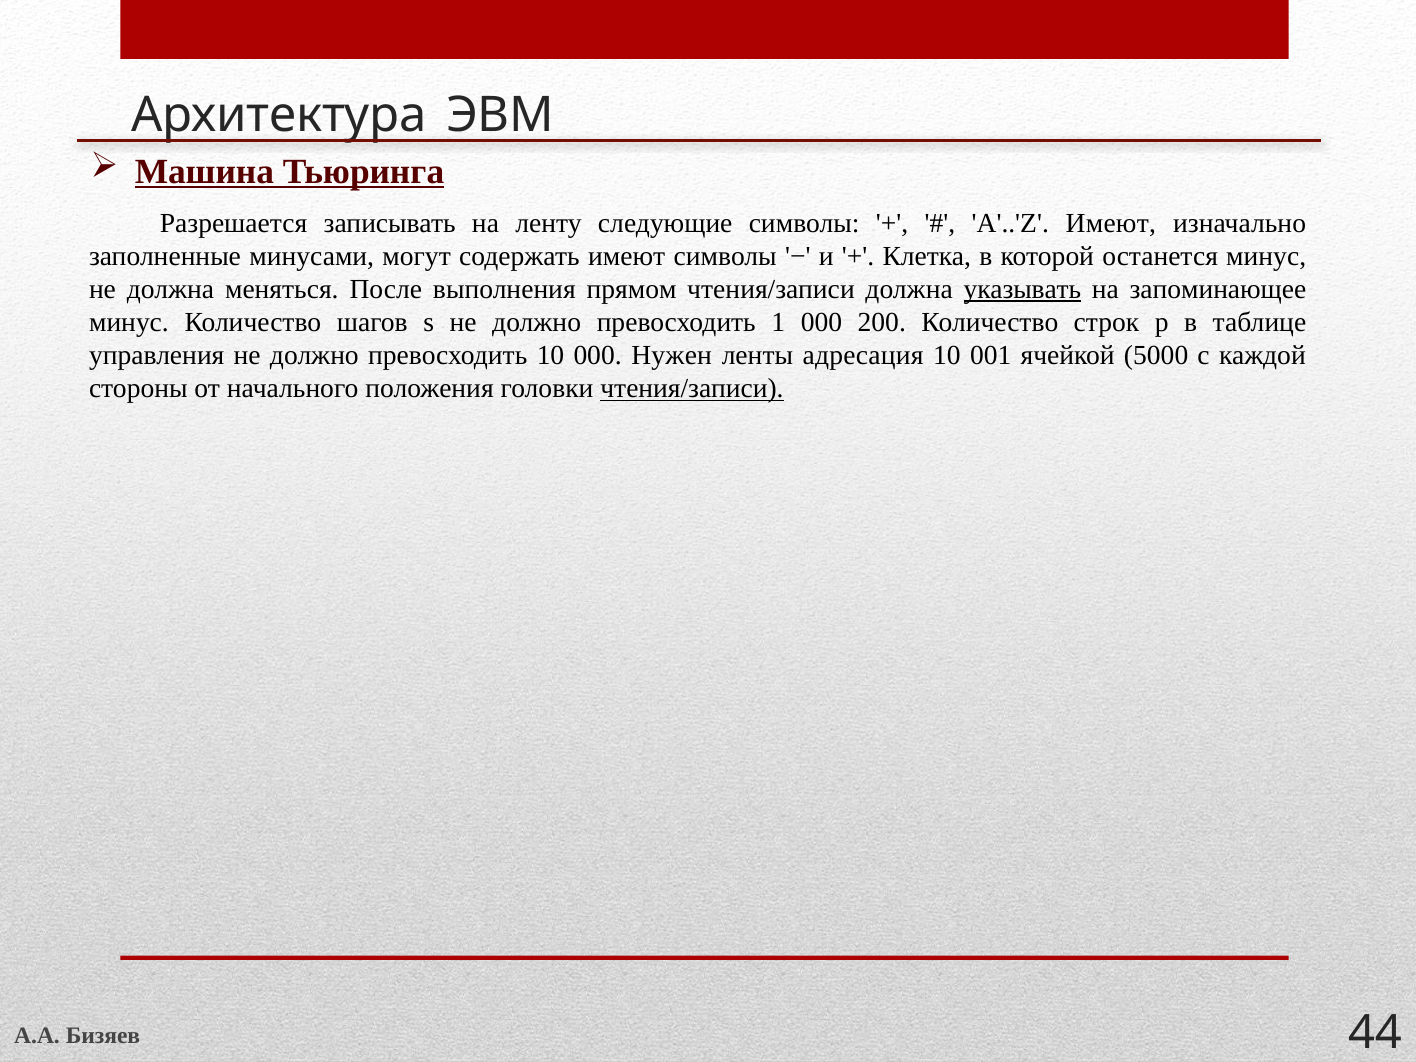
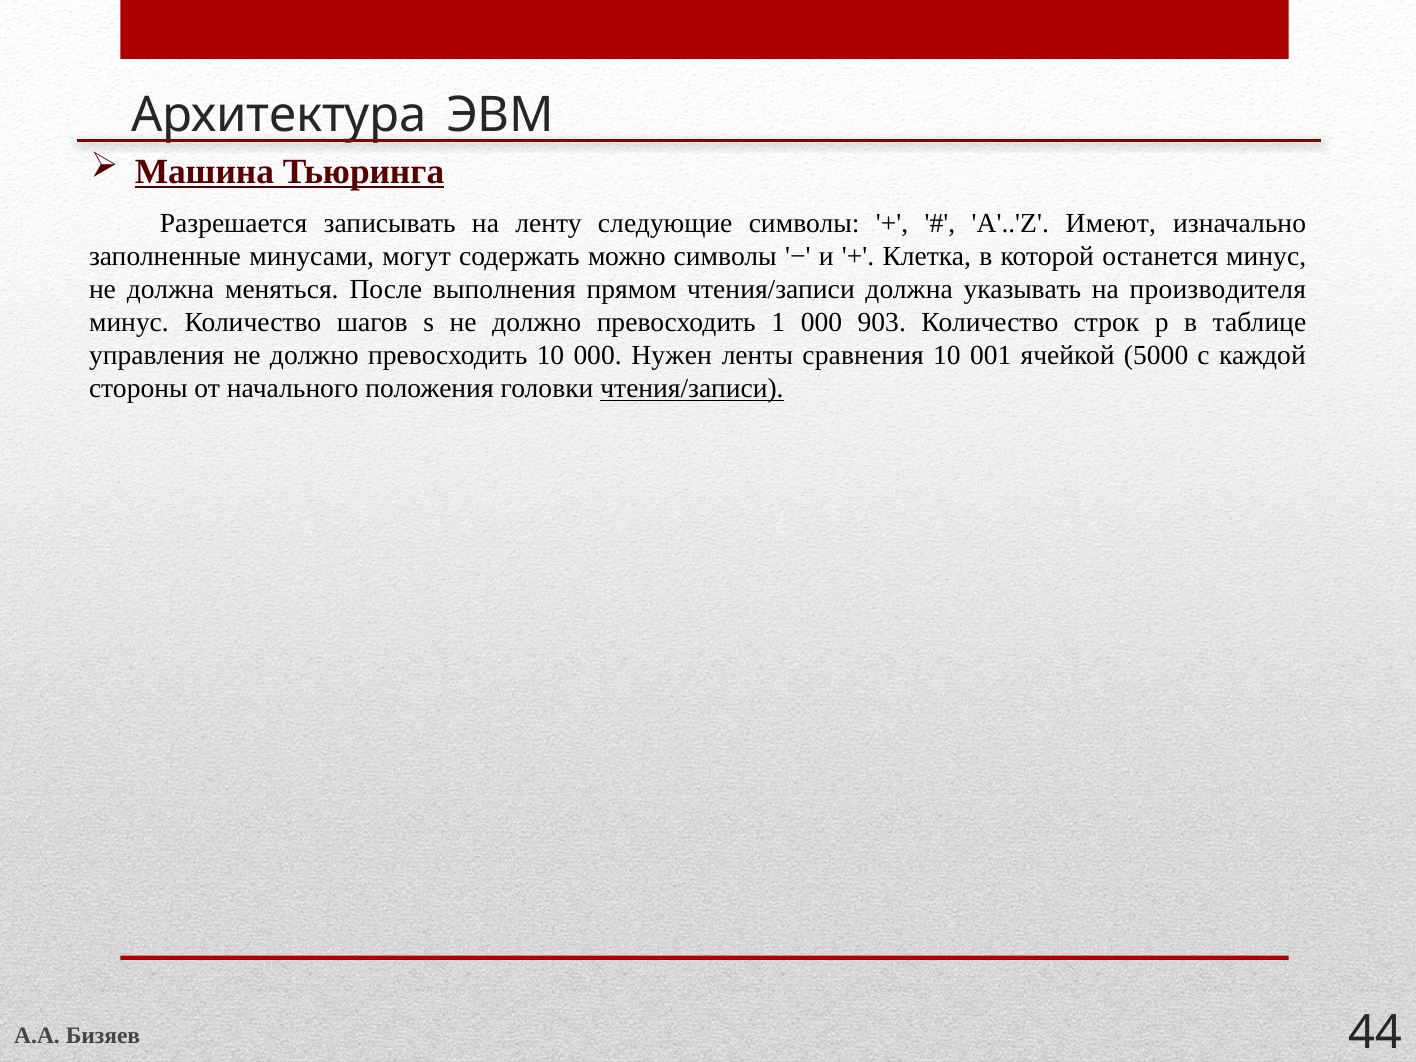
содержать имеют: имеют -> можно (627, 256)
указывать underline: present -> none (1022, 289)
запоминающее: запоминающее -> производителя (1218, 289)
200: 200 -> 903 (882, 322)
адресация: адресация -> сравнения (863, 356)
